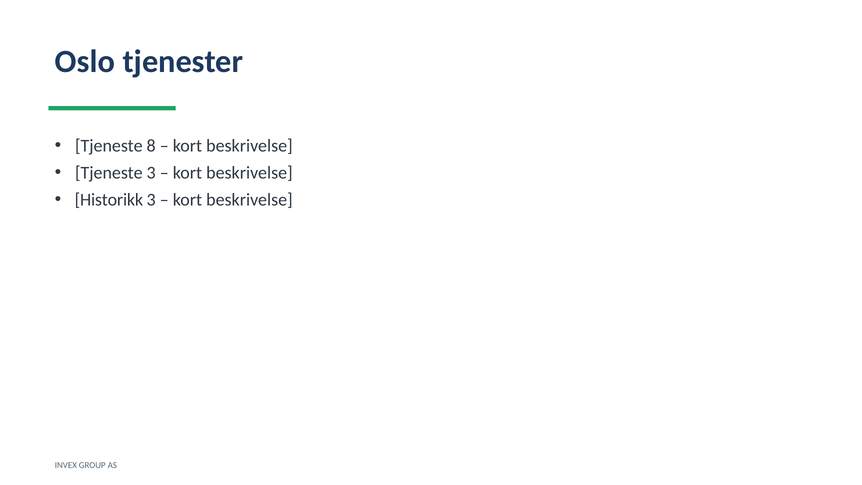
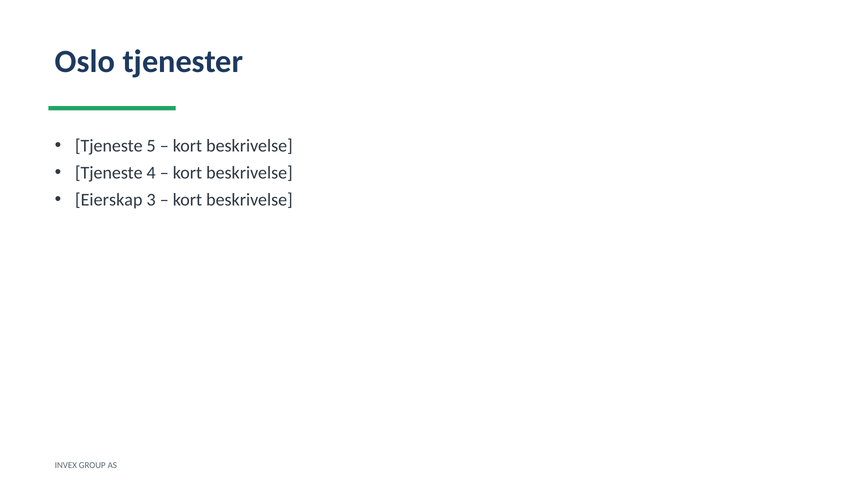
8: 8 -> 5 (151, 146)
Tjeneste 3: 3 -> 4 (151, 173)
Historikk: Historikk -> Eierskap (109, 200)
